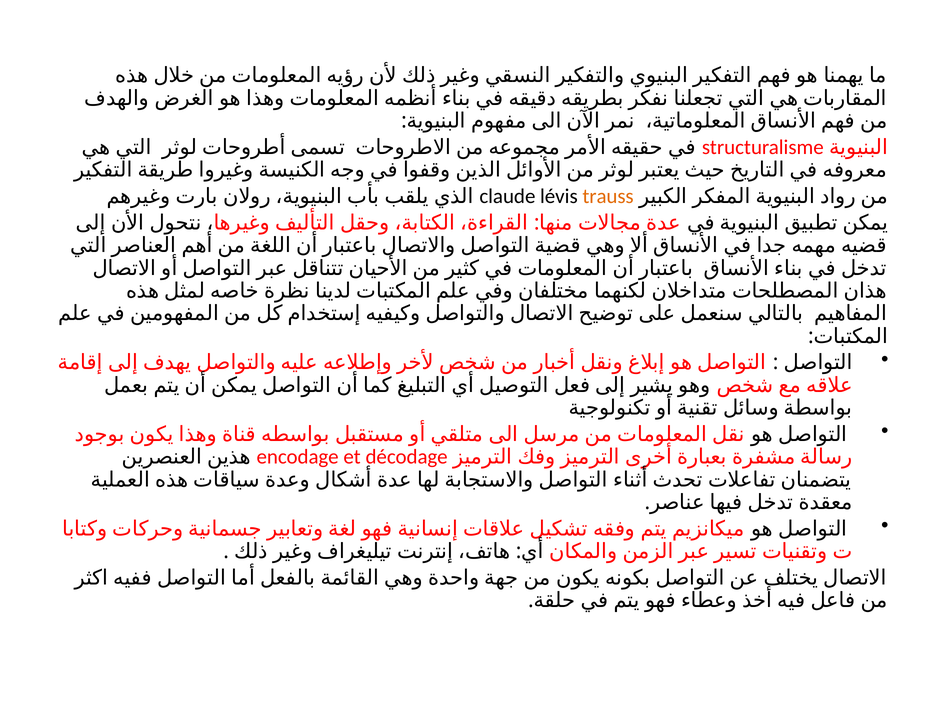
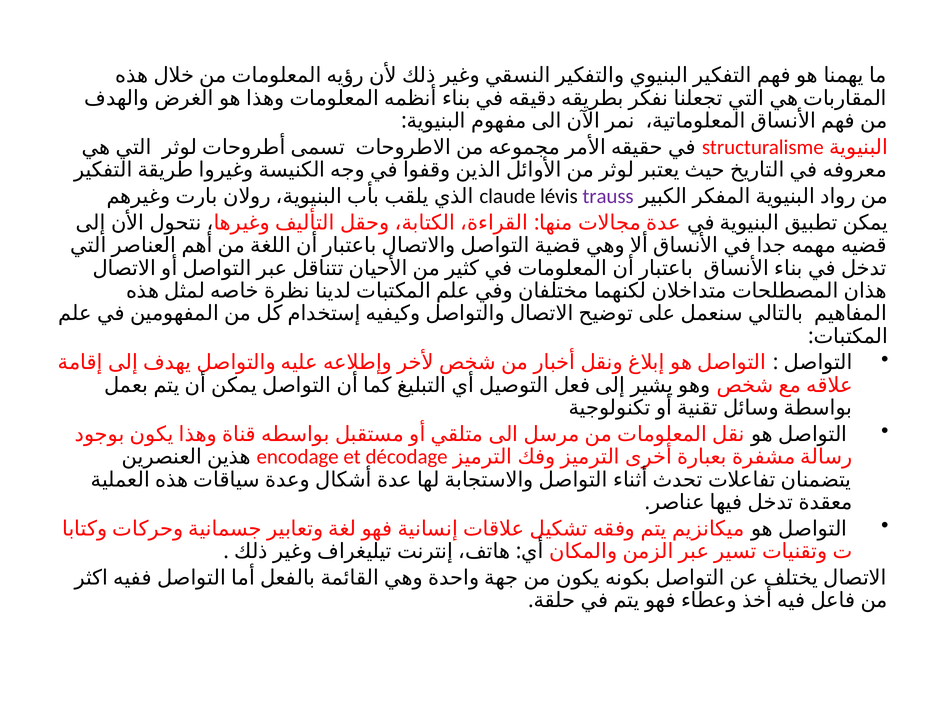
trauss colour: orange -> purple (608, 196)
